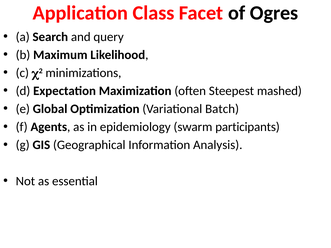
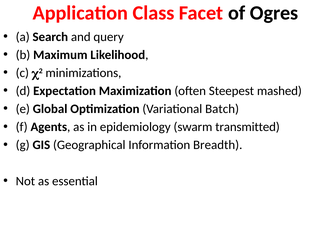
participants: participants -> transmitted (247, 127)
Analysis: Analysis -> Breadth (218, 145)
